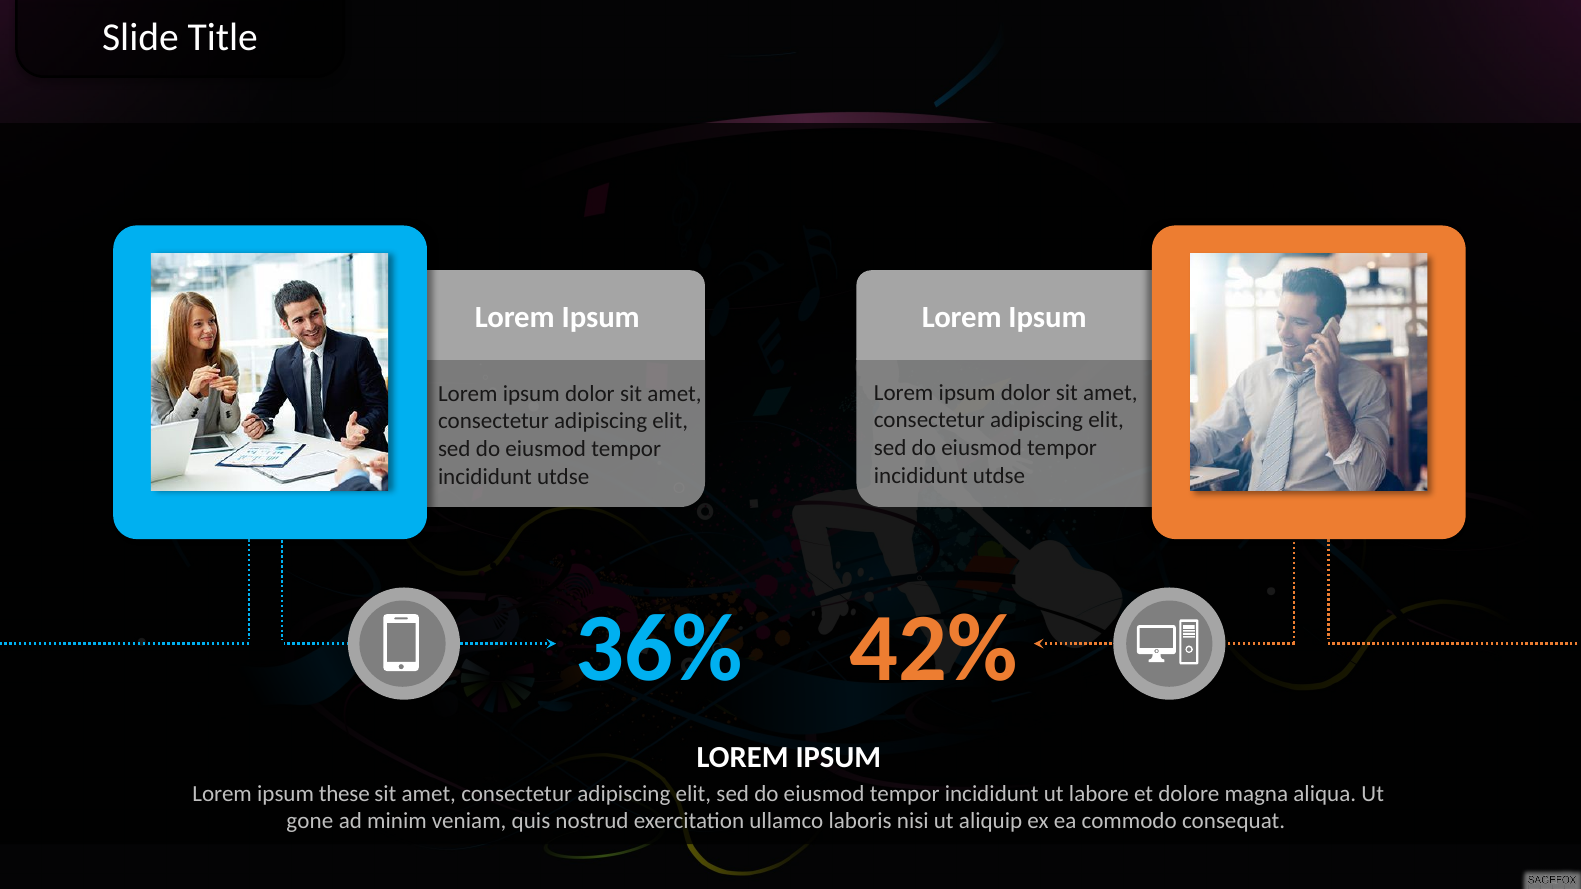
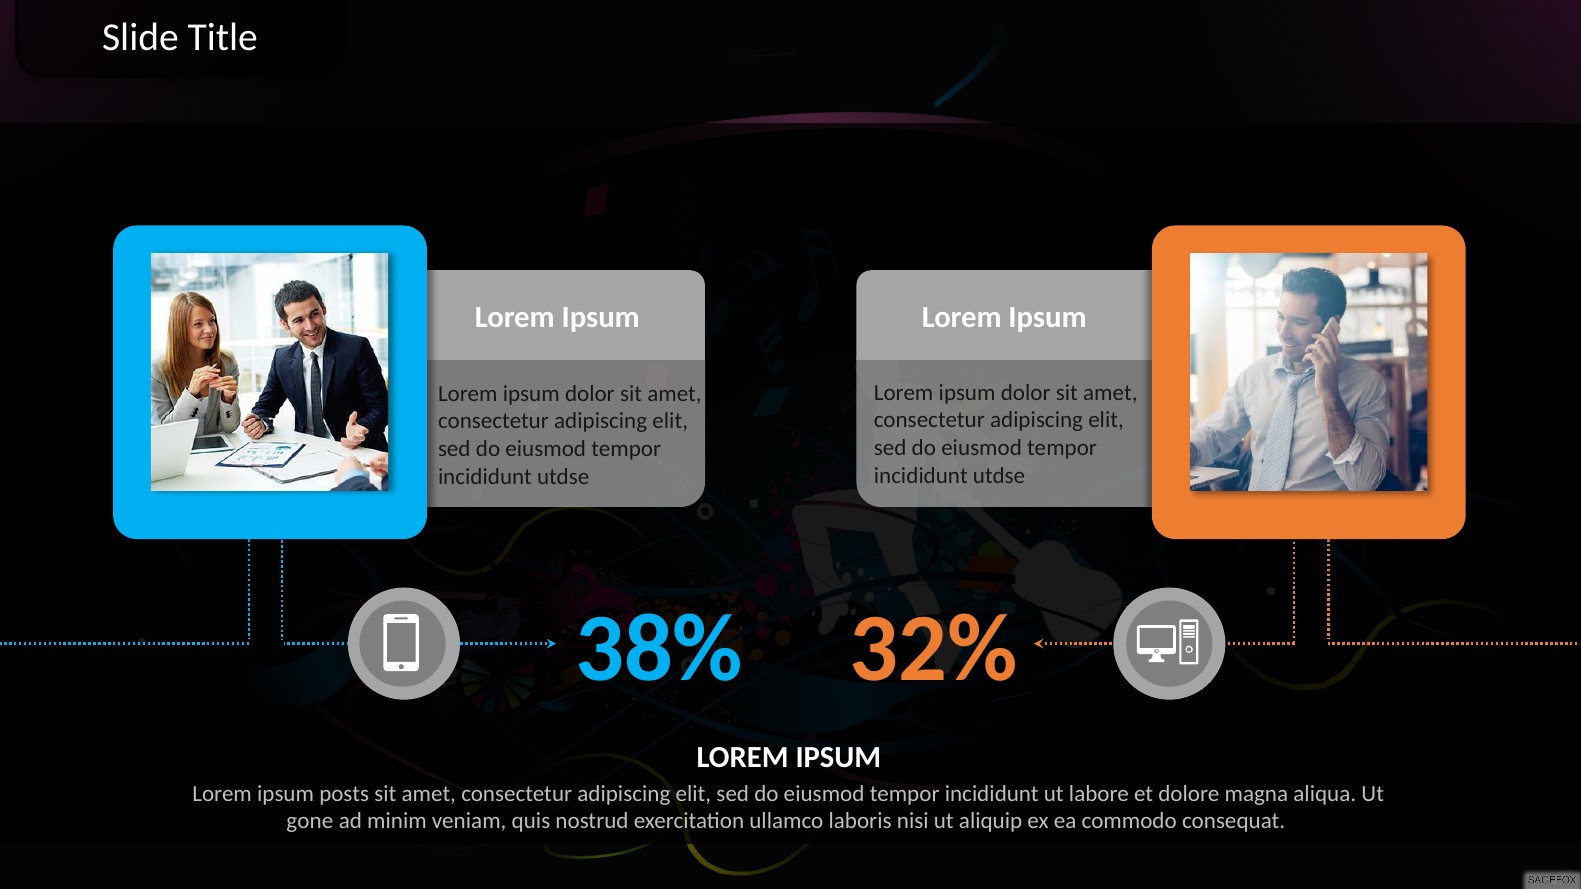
36%: 36% -> 38% (659, 648)
42%: 42% -> 32% (934, 649)
these: these -> posts (344, 794)
